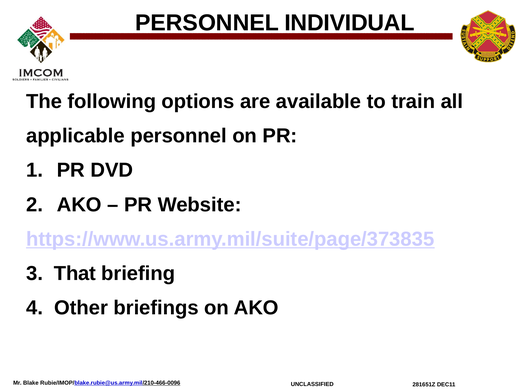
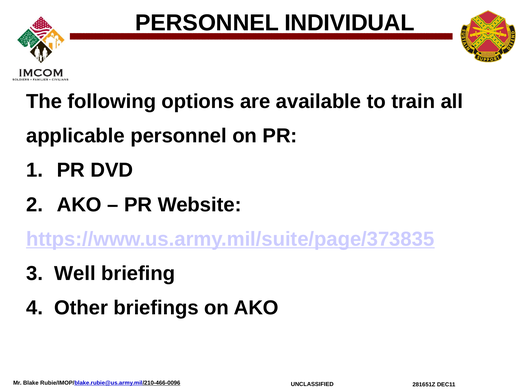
That: That -> Well (75, 273)
